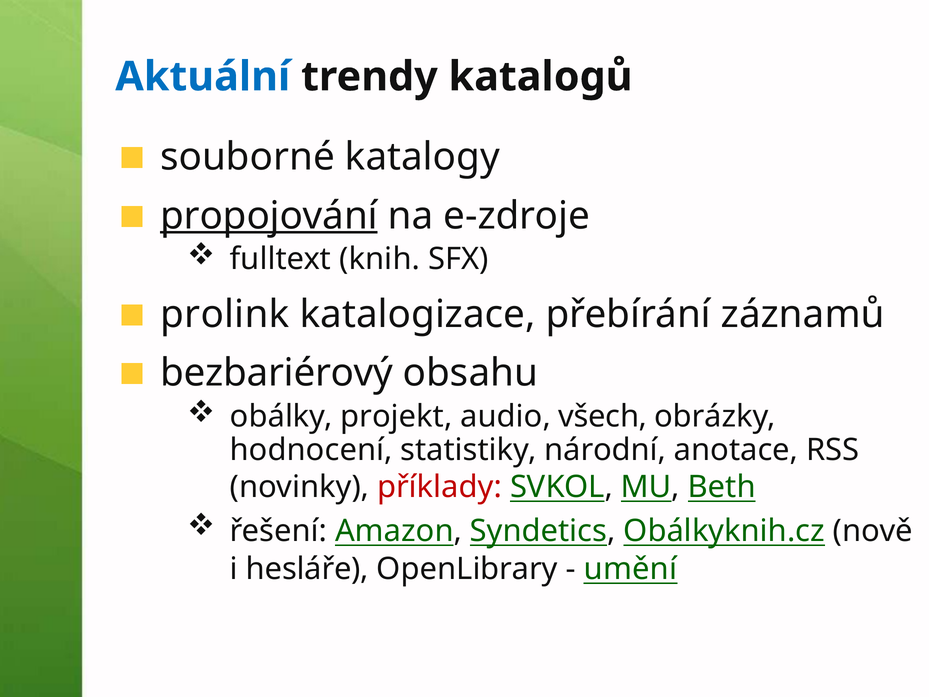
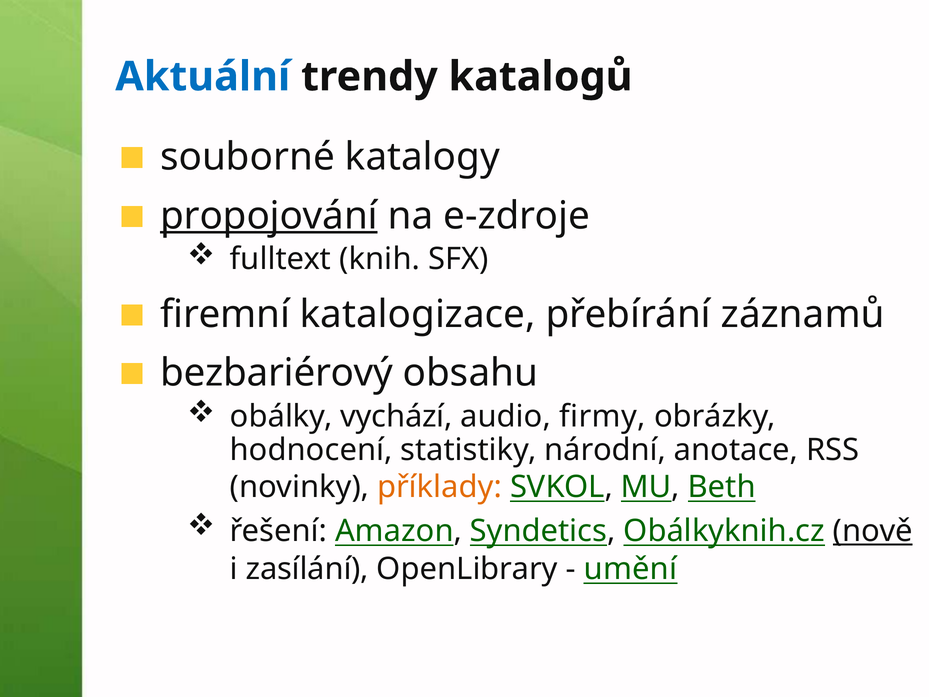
prolink: prolink -> firemní (225, 314)
projekt: projekt -> vychází (396, 416)
všech: všech -> firmy (602, 416)
příklady colour: red -> orange (440, 487)
nově underline: none -> present (873, 531)
hesláře: hesláře -> zasílání (307, 569)
